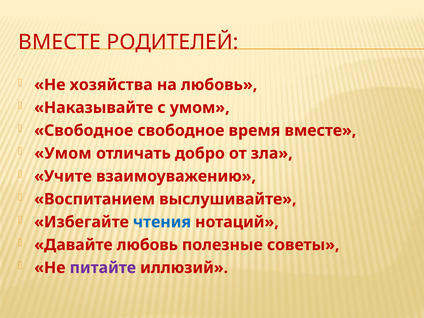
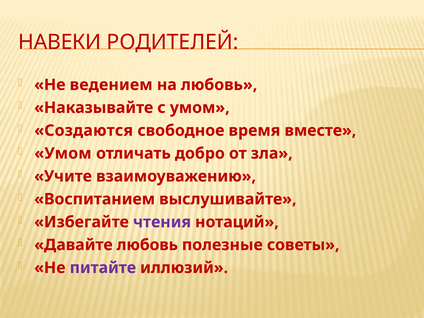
ВМЕСТЕ: ВМЕСТЕ -> НАВЕКИ (60, 42)
хозяйства: хозяйства -> ведением (111, 85)
Свободное: Свободное -> Создаются (84, 131)
чтения colour: blue -> purple (162, 222)
